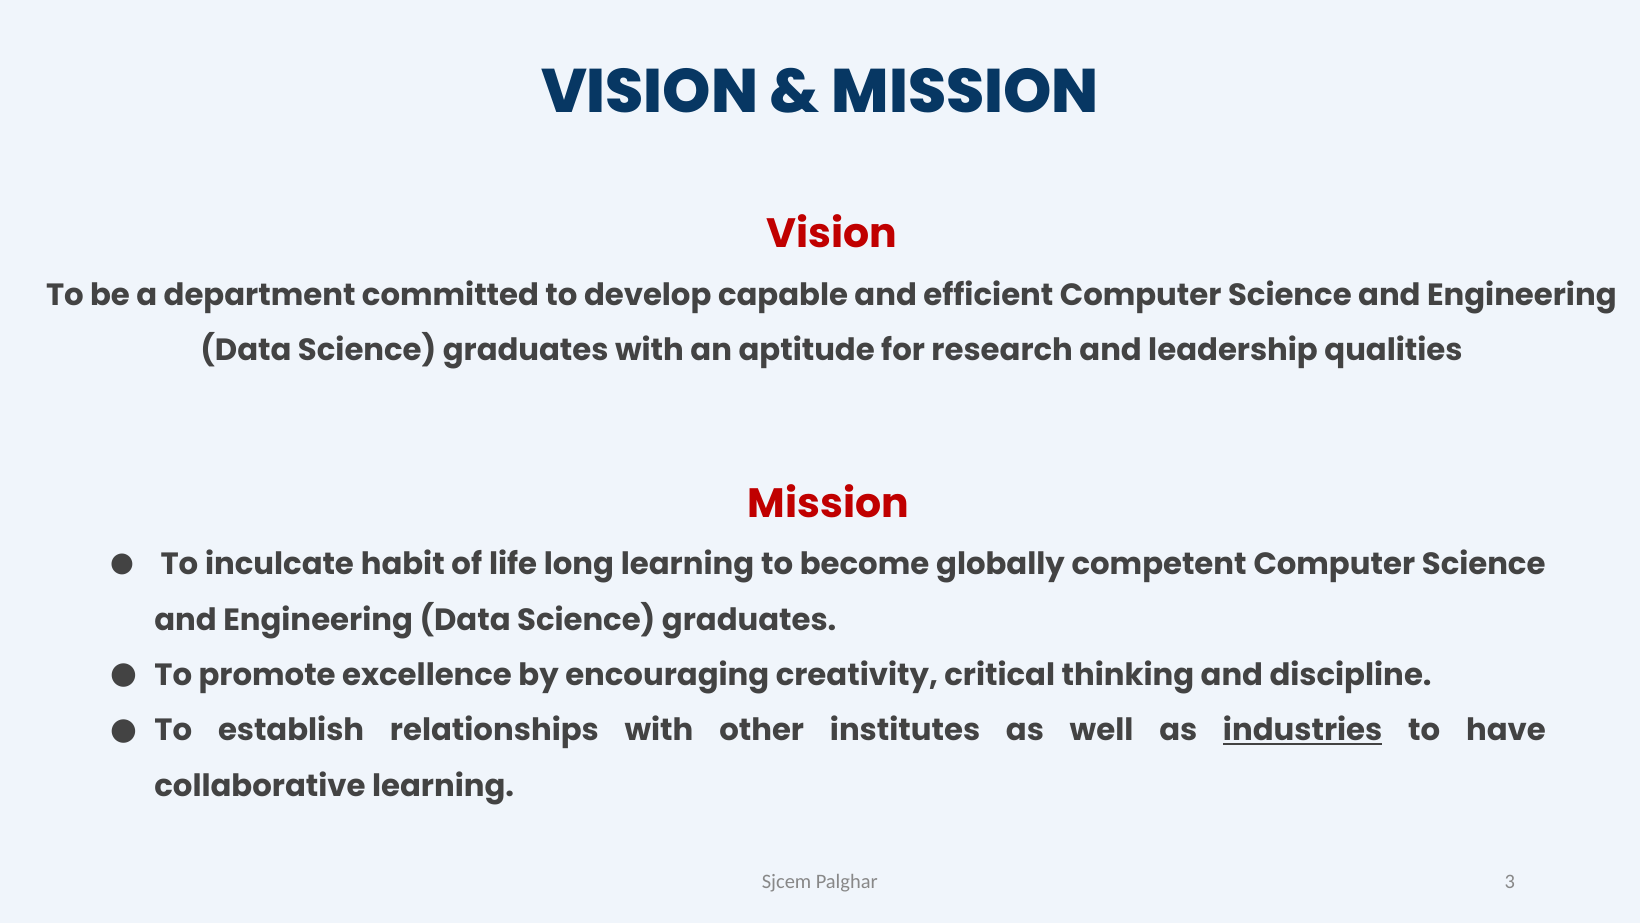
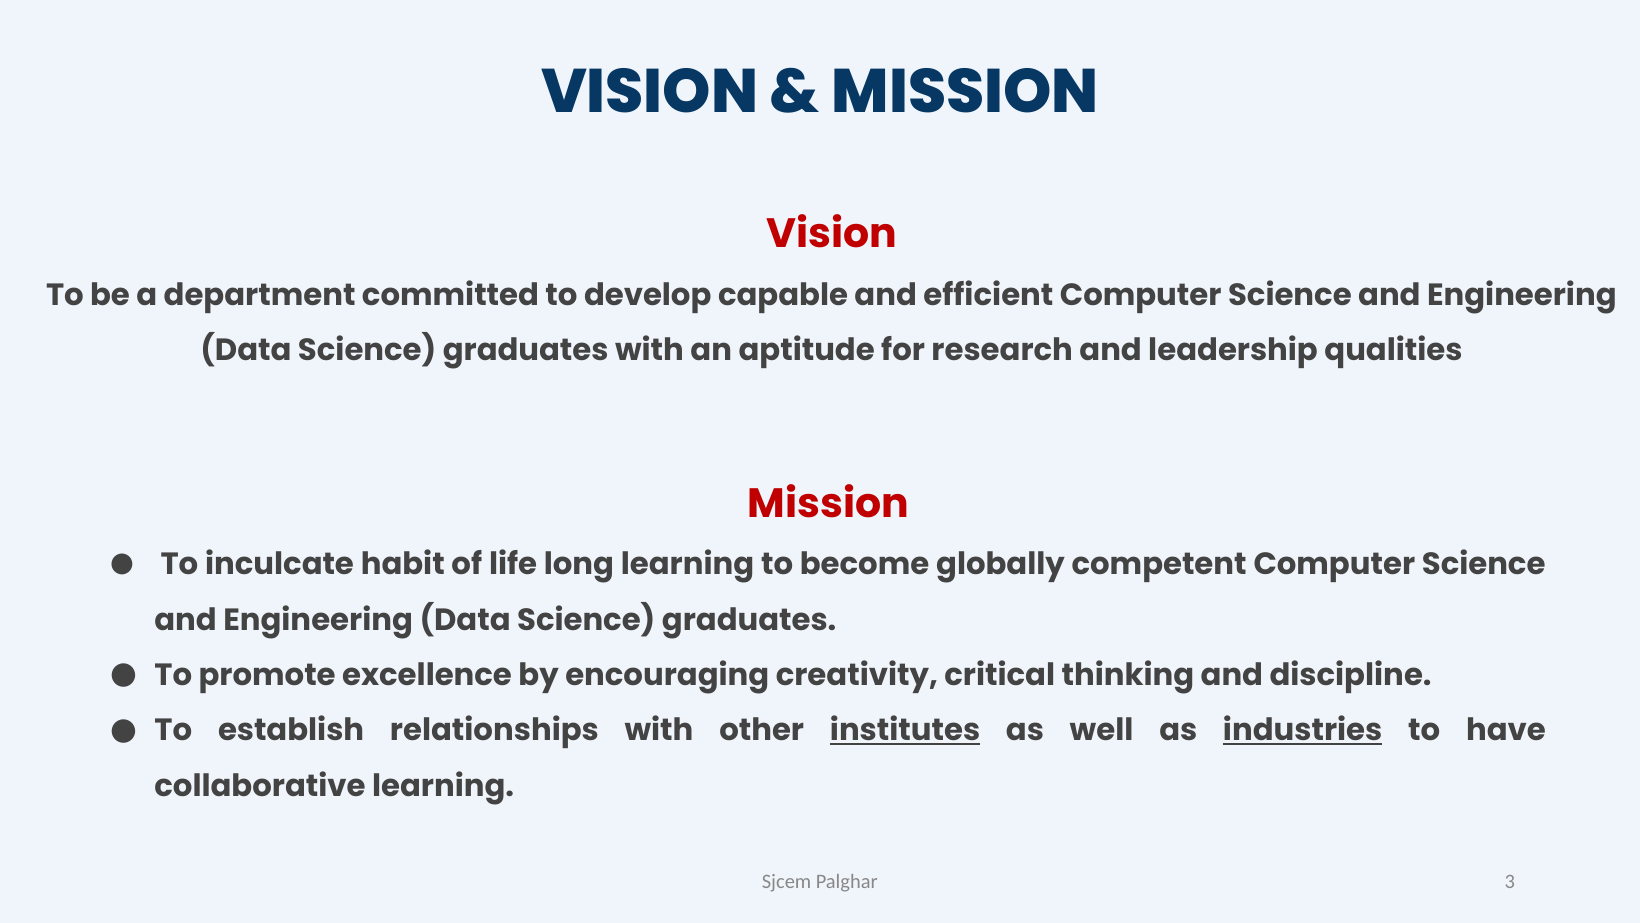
institutes underline: none -> present (905, 730)
